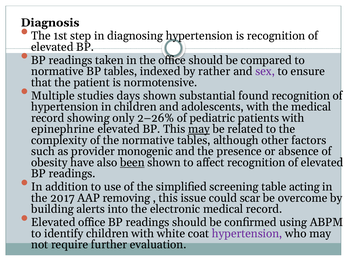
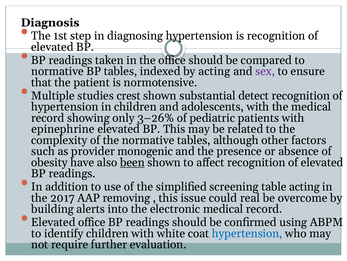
by rather: rather -> acting (214, 71)
days: days -> crest (129, 95)
found: found -> detect (254, 95)
2–26%: 2–26% -> 3–26% (156, 118)
may underline: present -> none (199, 129)
scar: scar -> real (250, 197)
hypertension colour: purple -> blue (247, 233)
